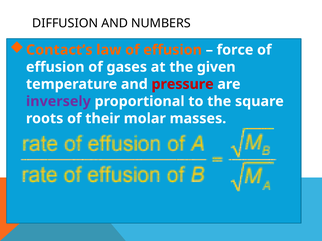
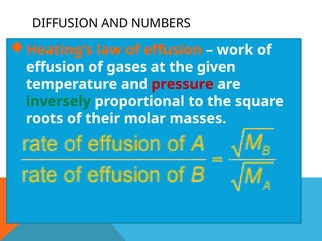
Contact’s: Contact’s -> Heating’s (59, 50)
force: force -> work (235, 50)
inversely colour: purple -> green (58, 102)
